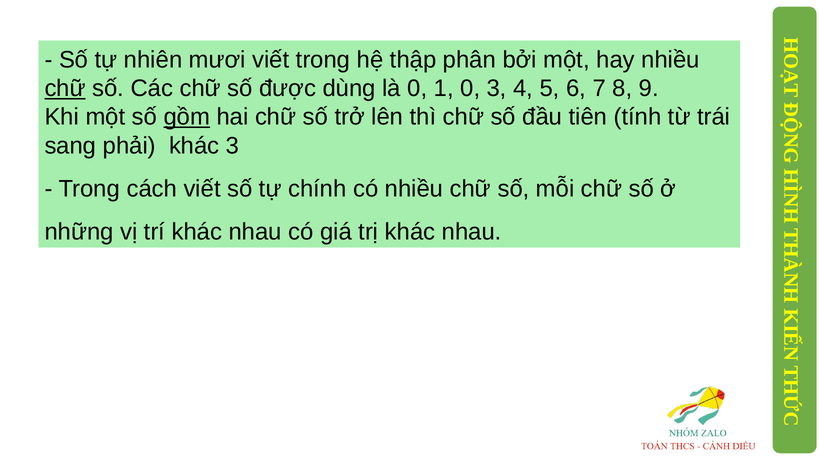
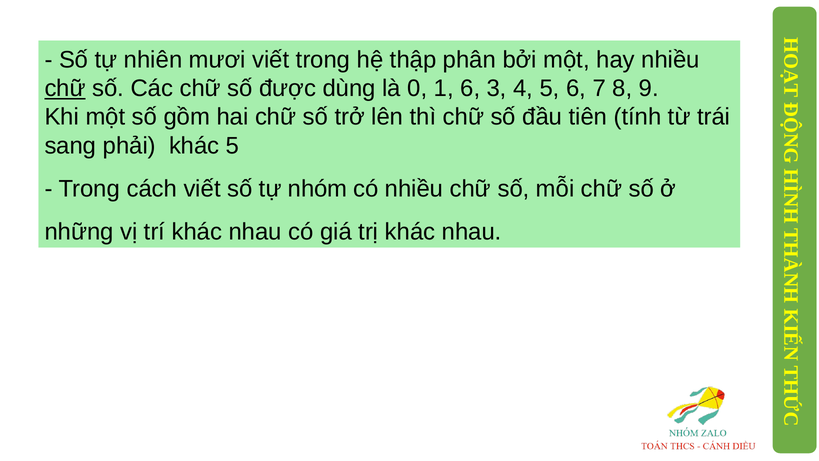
1 0: 0 -> 6 (470, 88)
gồm underline: present -> none (187, 117)
khác 3: 3 -> 5 (233, 146)
chính: chính -> nhóm (317, 189)
